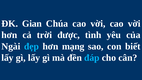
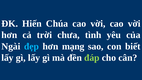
Gian: Gian -> Hiến (32, 24)
được: được -> chưa (69, 35)
đáp colour: light blue -> light green (92, 58)
